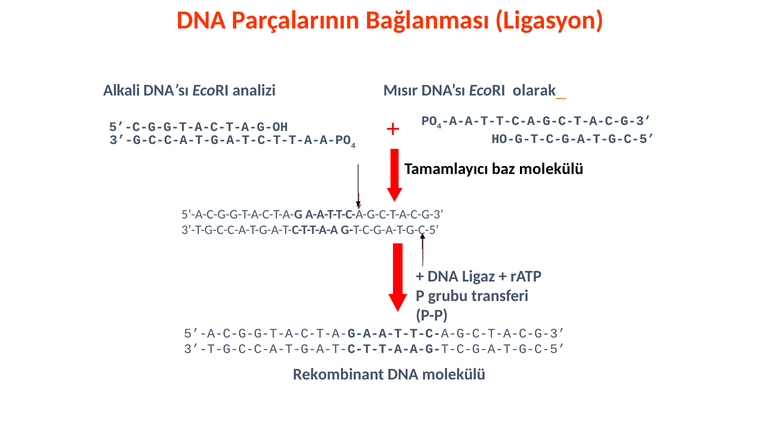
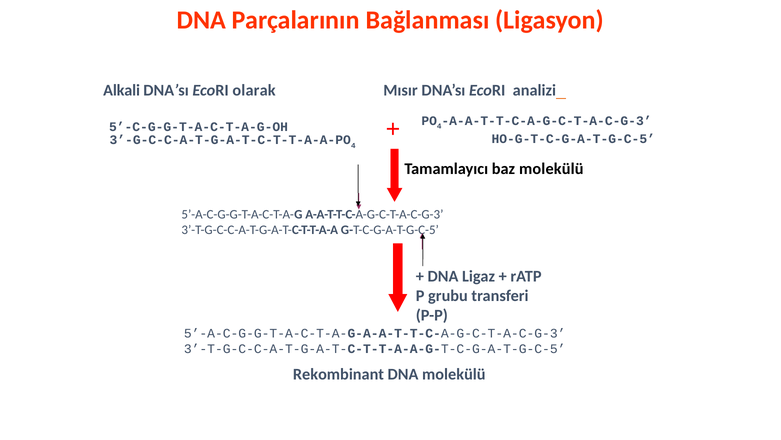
analizi: analizi -> olarak (254, 90)
olarak: olarak -> analizi (534, 90)
